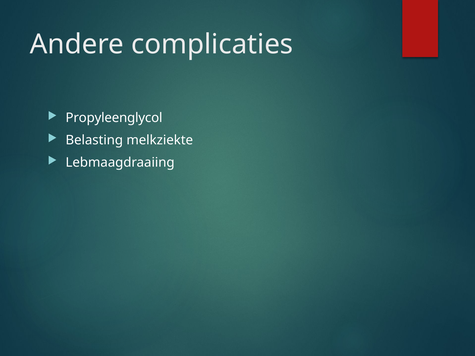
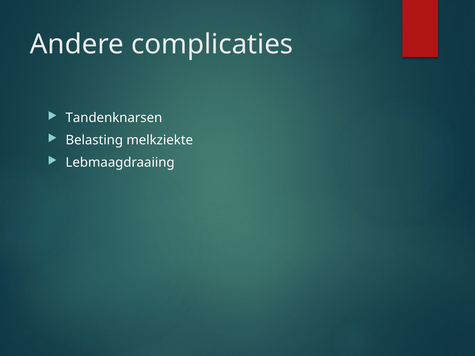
Propyleenglycol: Propyleenglycol -> Tandenknarsen (114, 118)
